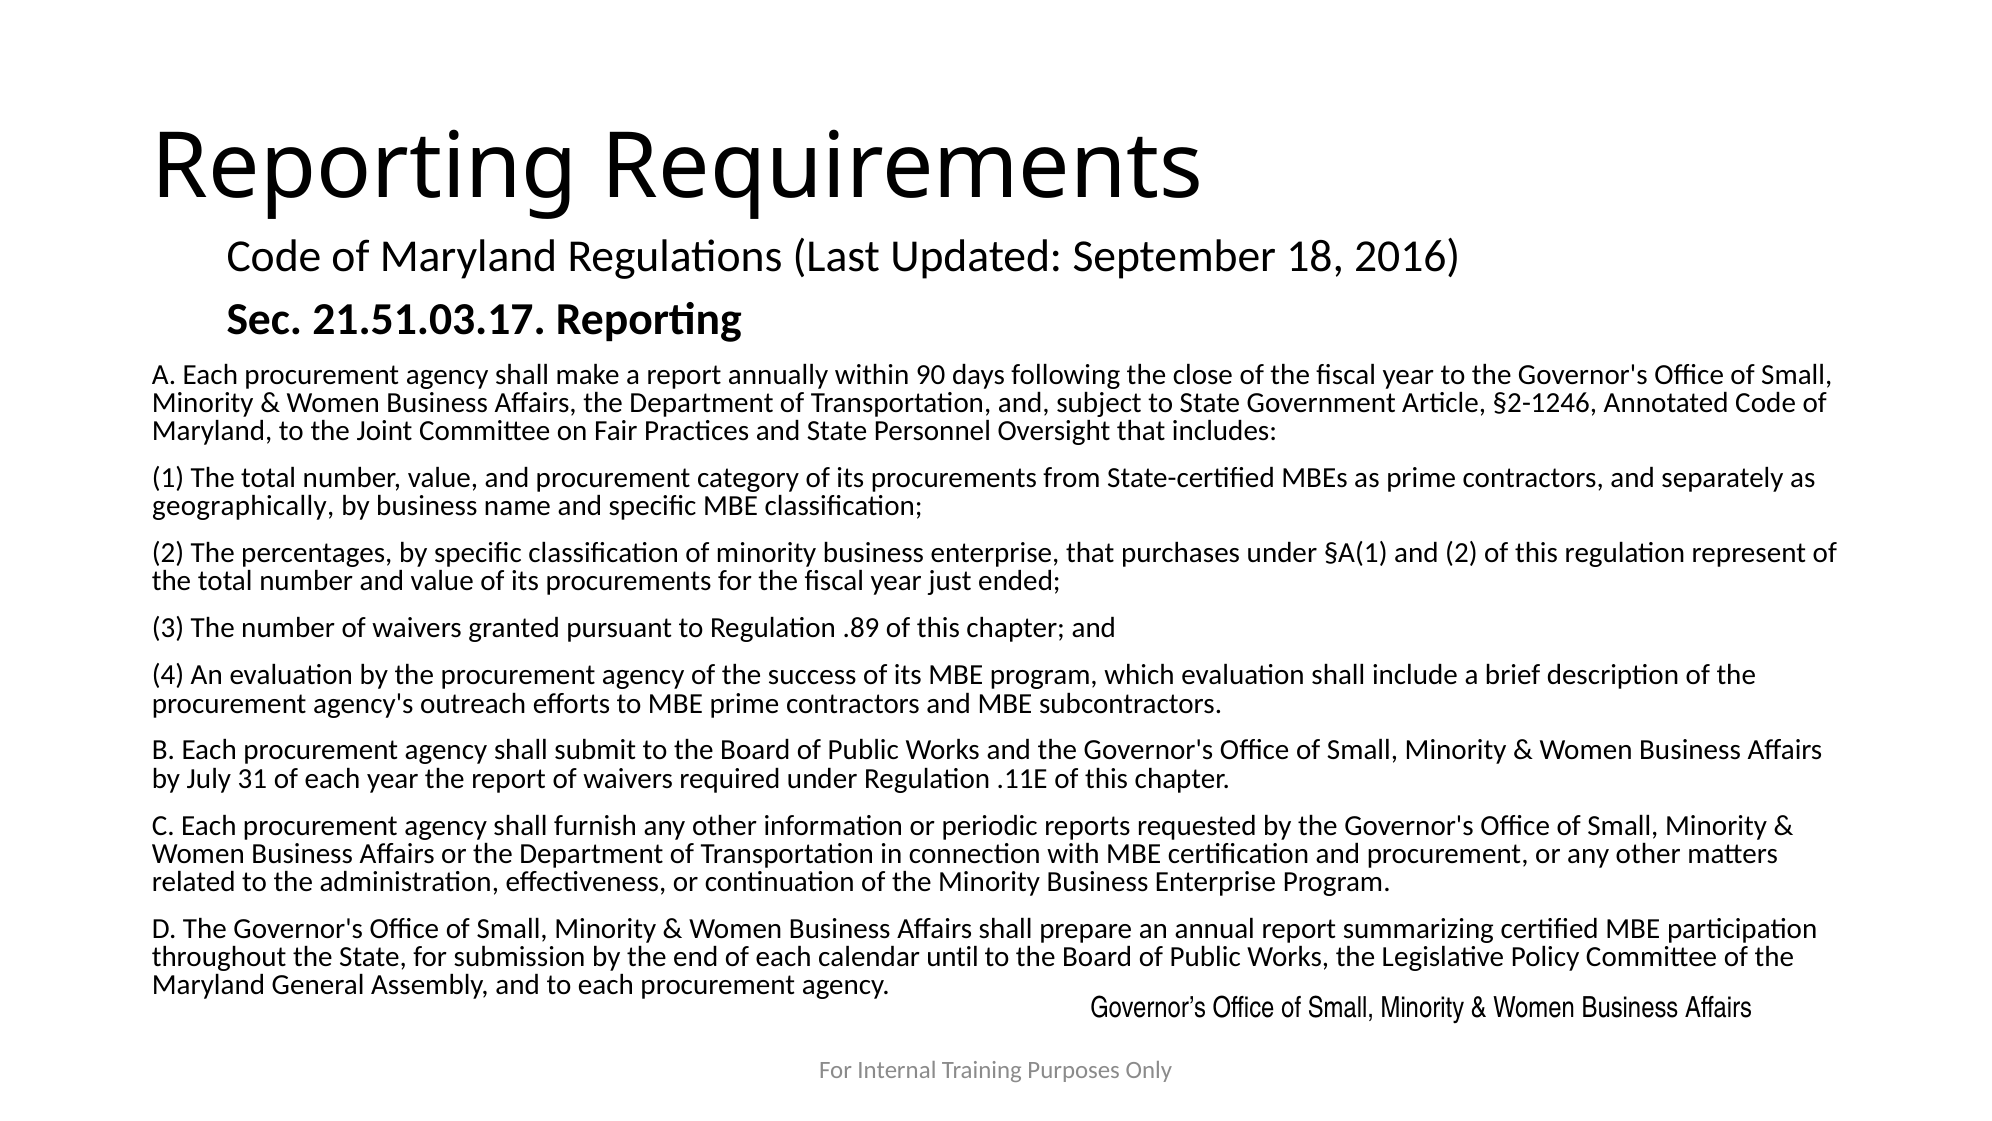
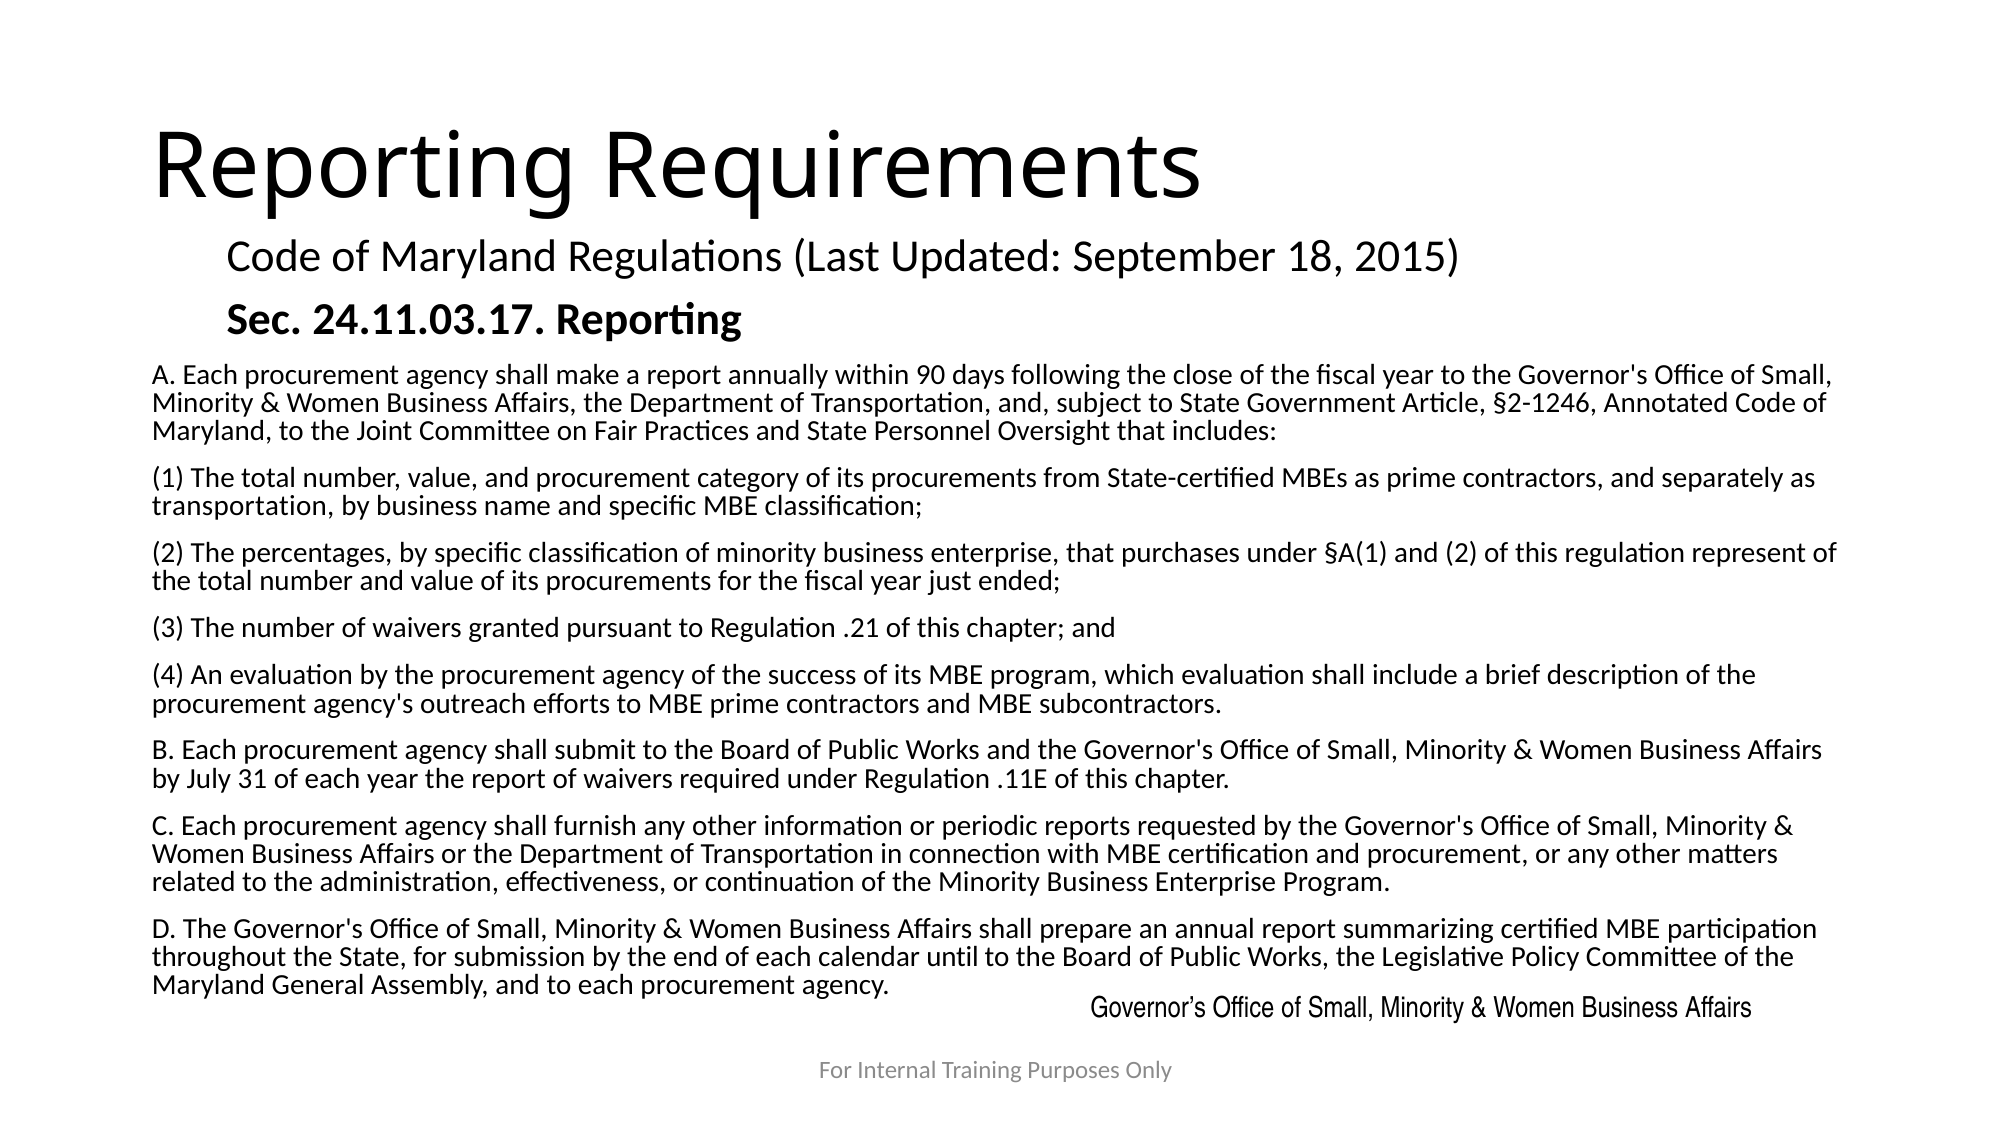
2016: 2016 -> 2015 (1407, 256)
21.51.03.17: 21.51.03.17 -> 24.11.03.17 (429, 319)
geographically: geographically -> transportation (243, 506)
.89: .89 -> .21 (861, 628)
